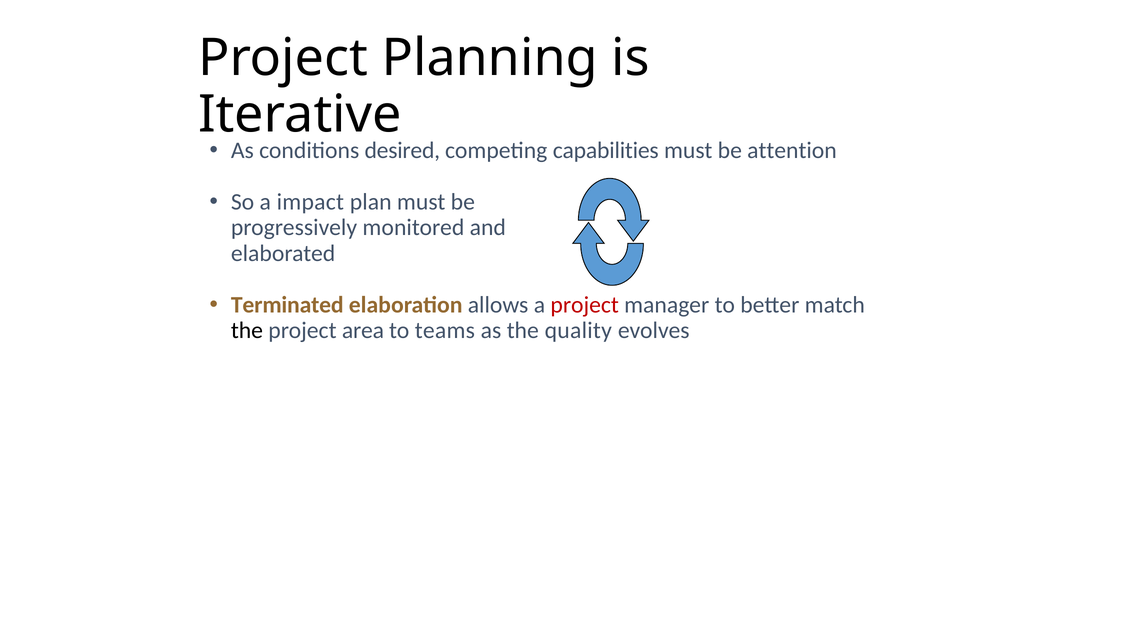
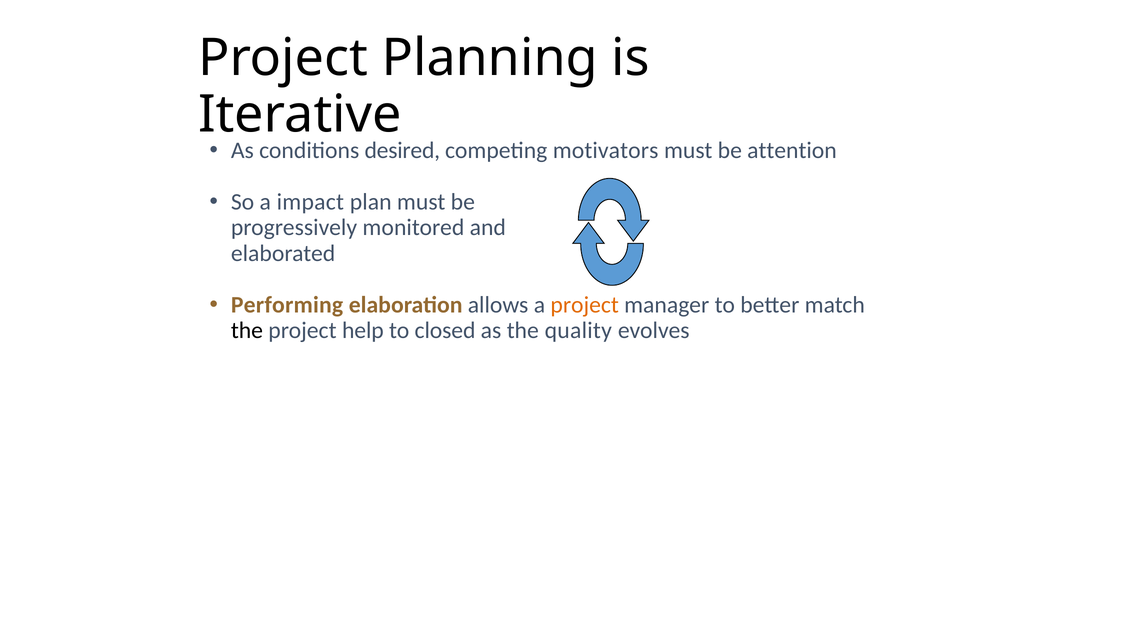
capabilities: capabilities -> motivators (606, 151)
Terminated: Terminated -> Performing (287, 305)
project colour: red -> orange (585, 305)
area: area -> help (363, 331)
teams: teams -> closed (445, 331)
